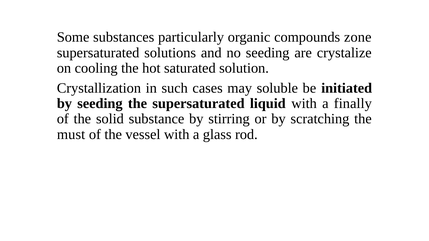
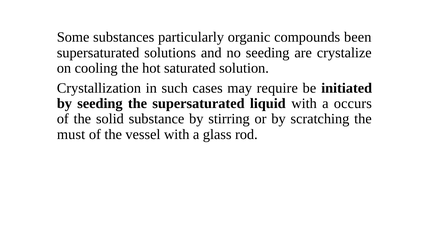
zone: zone -> been (358, 37)
soluble: soluble -> require (277, 88)
finally: finally -> occurs (353, 104)
